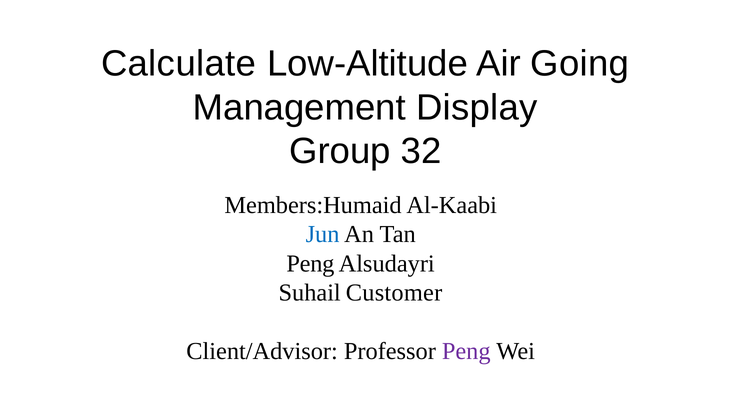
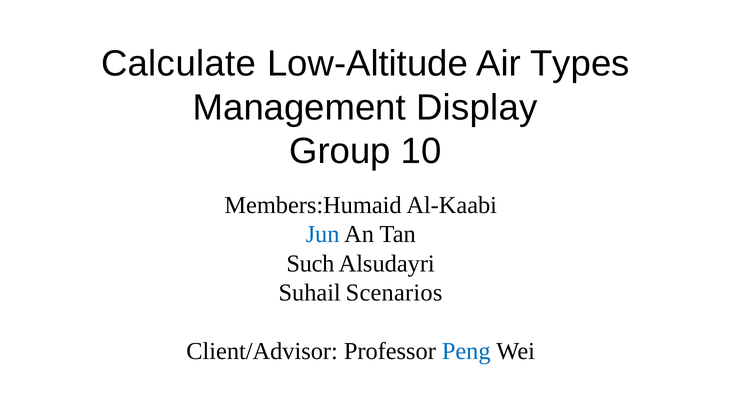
Going: Going -> Types (580, 64)
32: 32 -> 10 (421, 151)
Peng: Peng -> Such (310, 264)
Customer: Customer -> Scenarios (394, 293)
Peng colour: purple -> blue (466, 351)
